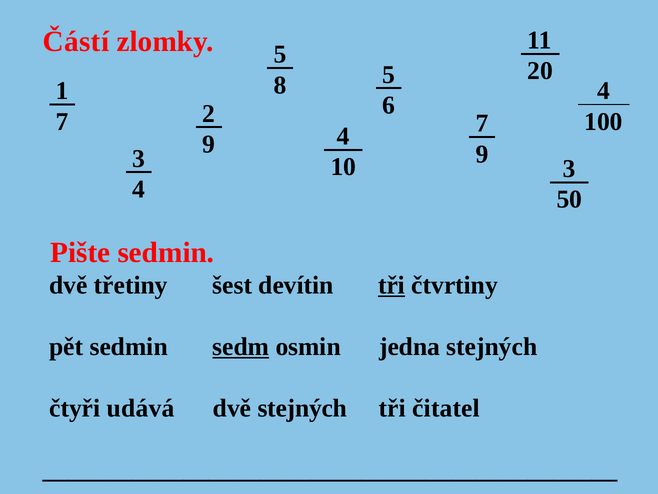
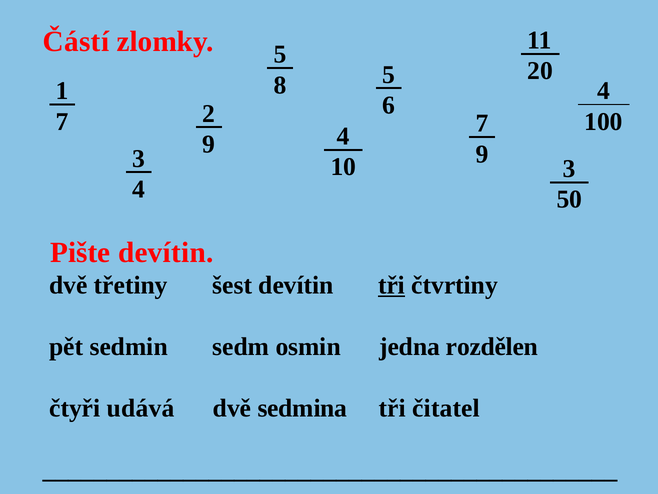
Pište sedmin: sedmin -> devítin (166, 252)
sedm underline: present -> none (241, 346)
jedna stejných: stejných -> rozdělen (492, 346)
dvě stejných: stejných -> sedmina (302, 408)
